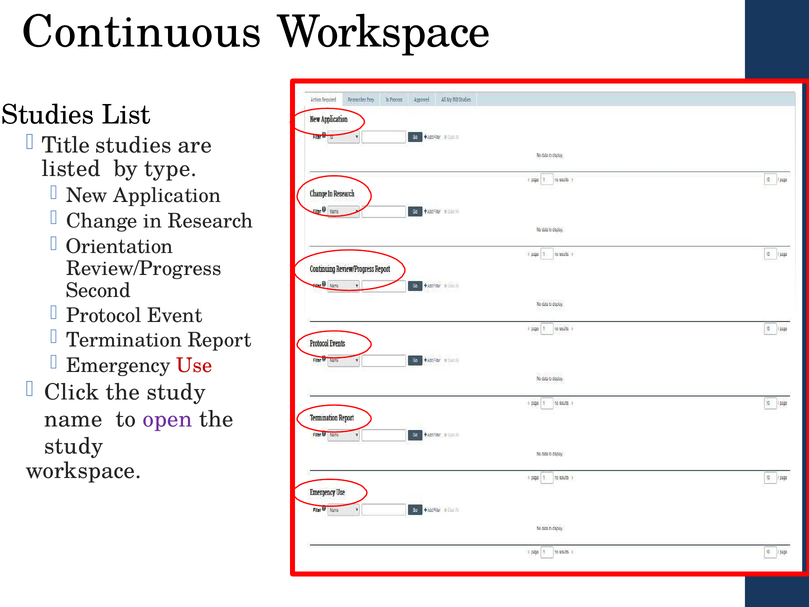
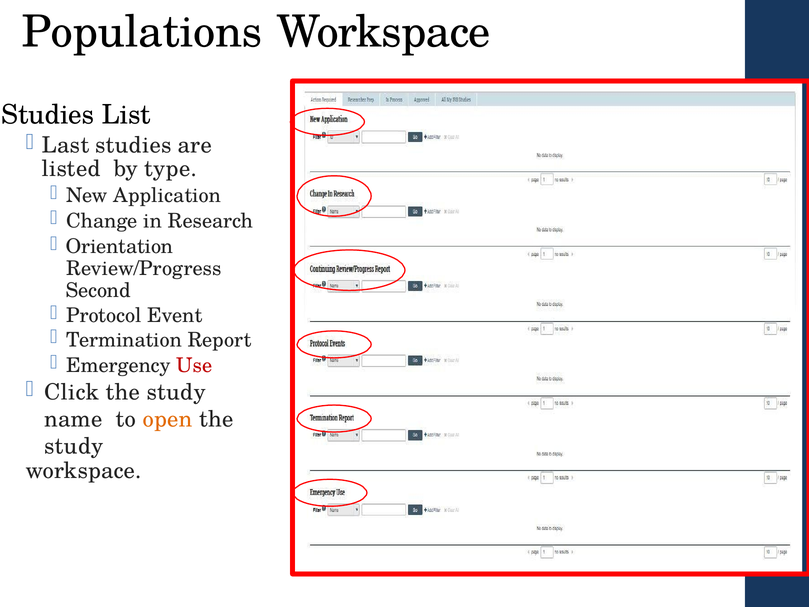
Continuous: Continuous -> Populations (142, 32)
Title: Title -> Last (66, 145)
open colour: purple -> orange (167, 419)
